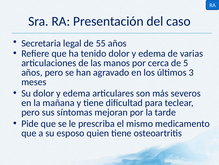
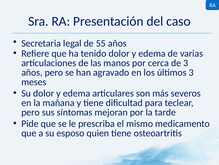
de 5: 5 -> 3 (186, 63)
